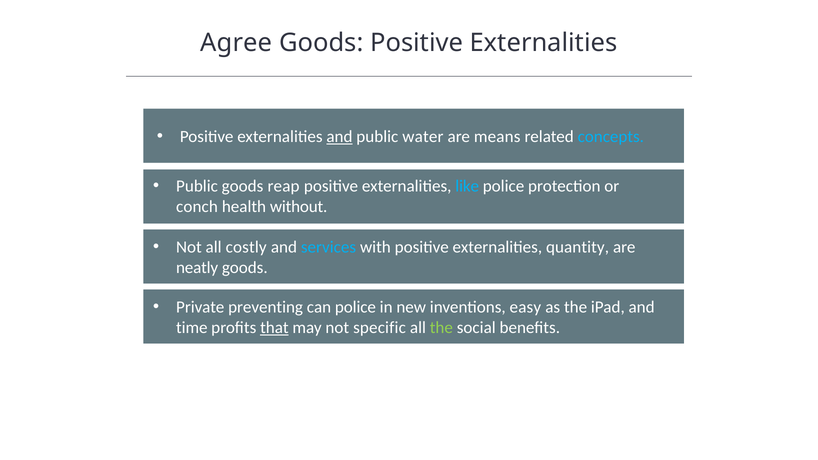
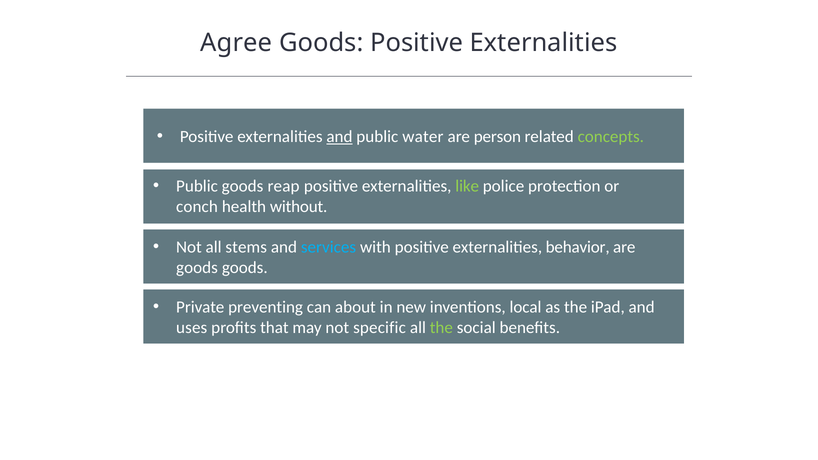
means: means -> person (497, 137)
concepts colour: light blue -> light green (611, 137)
like colour: light blue -> light green (467, 186)
costly: costly -> stems (246, 247)
quantity: quantity -> behavior (578, 247)
neatly: neatly -> goods (197, 268)
can police: police -> about (355, 307)
easy: easy -> local (525, 307)
time: time -> uses (192, 328)
that underline: present -> none (274, 328)
